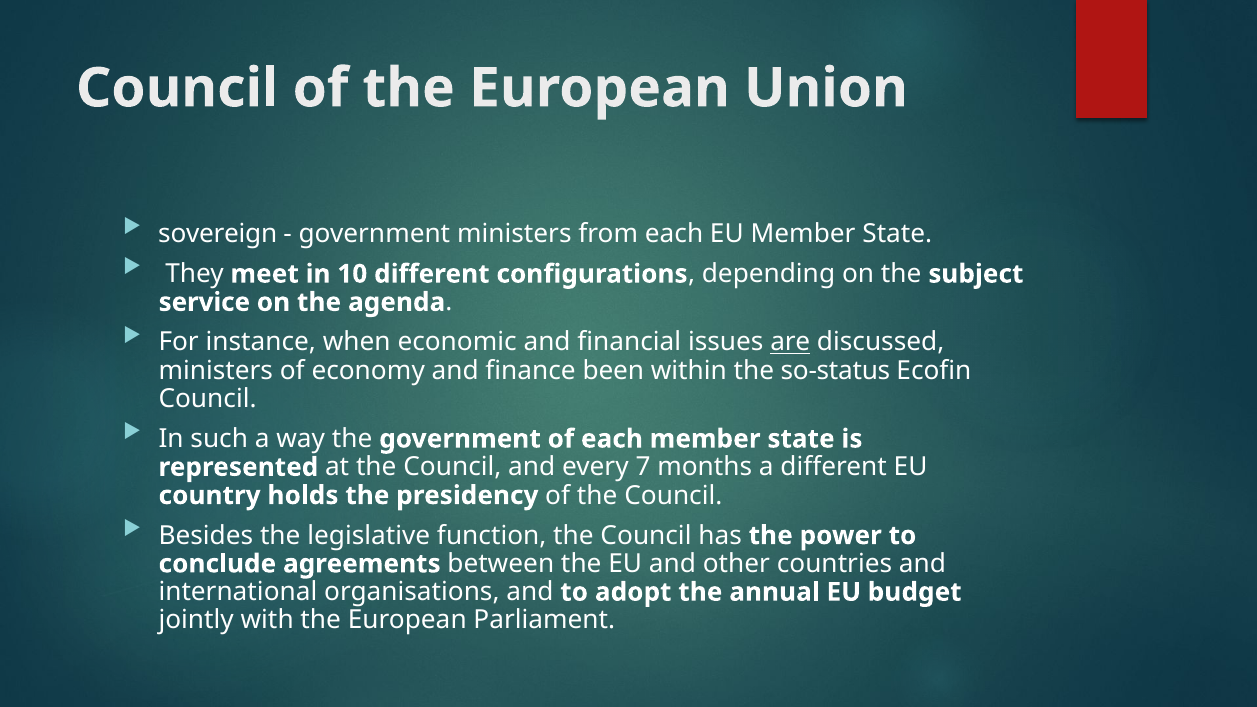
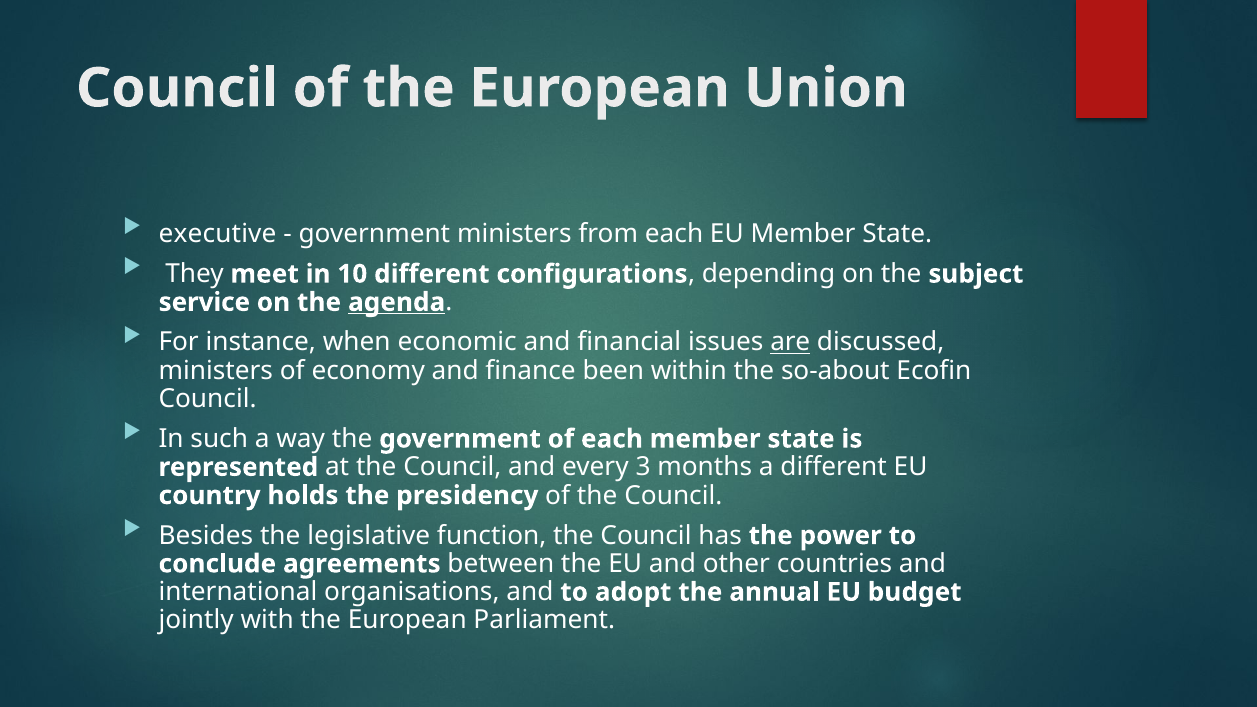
sovereign: sovereign -> executive (218, 234)
agenda underline: none -> present (397, 302)
so-status: so-status -> so-about (835, 371)
7: 7 -> 3 (643, 467)
